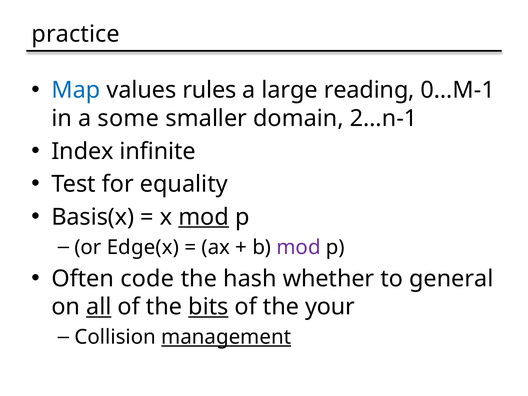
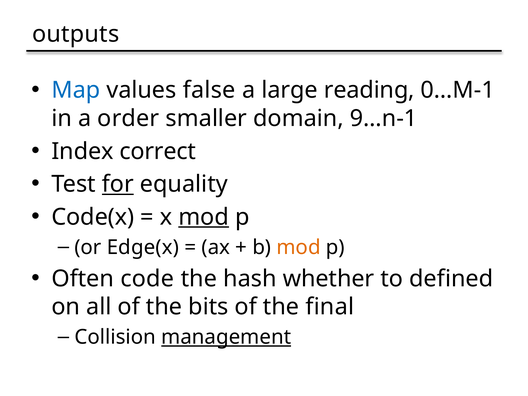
practice: practice -> outputs (76, 34)
rules: rules -> false (209, 90)
some: some -> order (128, 118)
2…n-1: 2…n-1 -> 9…n-1 (384, 118)
infinite: infinite -> correct (158, 151)
for underline: none -> present (118, 184)
Basis(x: Basis(x -> Code(x (93, 217)
mod colour: purple -> orange (299, 247)
general: general -> defined (451, 279)
all underline: present -> none (99, 307)
bits underline: present -> none (208, 307)
your: your -> final (330, 307)
